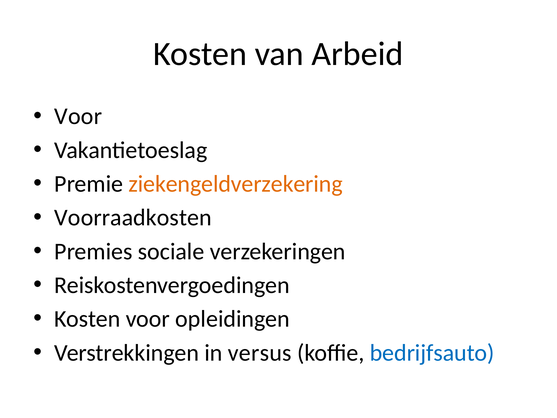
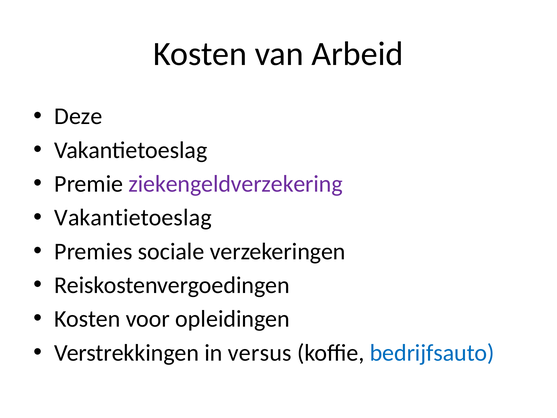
Voor: Voor -> Deze (78, 116)
ziekengeldverzekering colour: orange -> purple (236, 184)
Voorraadkosten: Voorraadkosten -> Vakantietoeslag (133, 218)
